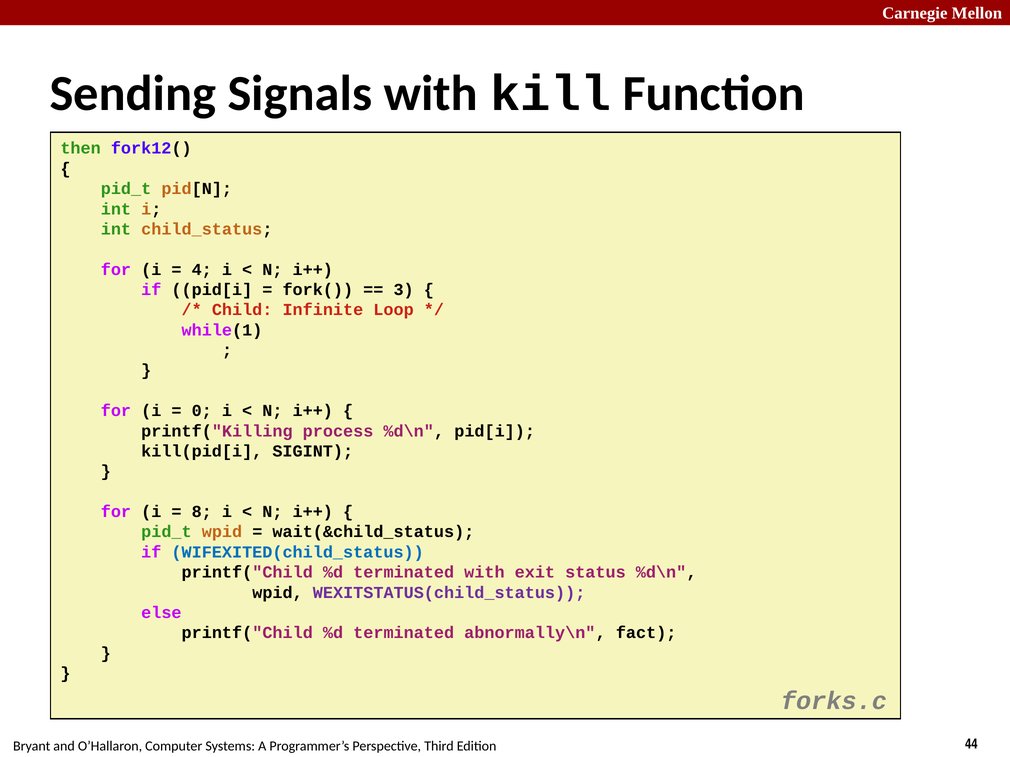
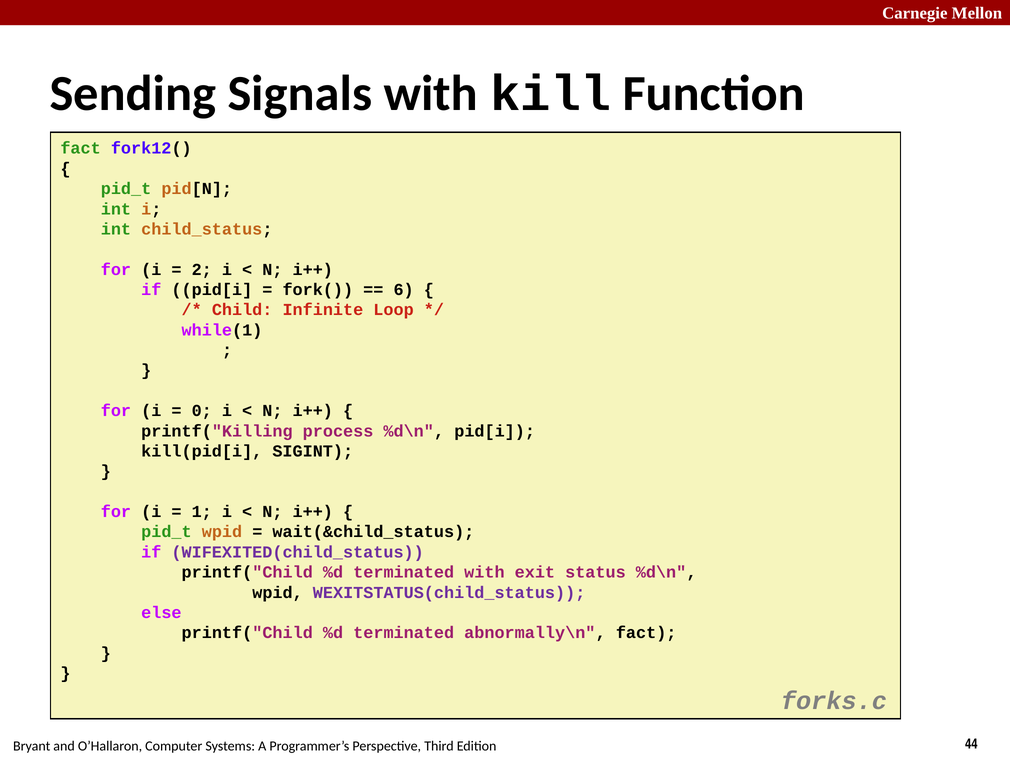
then: then -> fact (81, 148)
4: 4 -> 2 (202, 270)
3: 3 -> 6 (404, 290)
8: 8 -> 1 (202, 512)
WIFEXITED(child_status colour: blue -> purple (298, 552)
